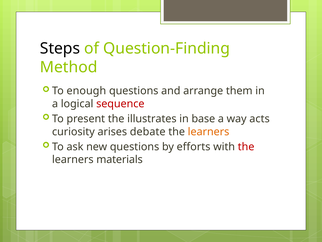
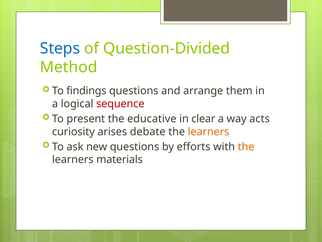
Steps colour: black -> blue (60, 48)
Question-Finding: Question-Finding -> Question-Divided (167, 48)
enough: enough -> findings (86, 91)
illustrates: illustrates -> educative (152, 119)
base: base -> clear (203, 119)
the colour: red -> orange (246, 146)
